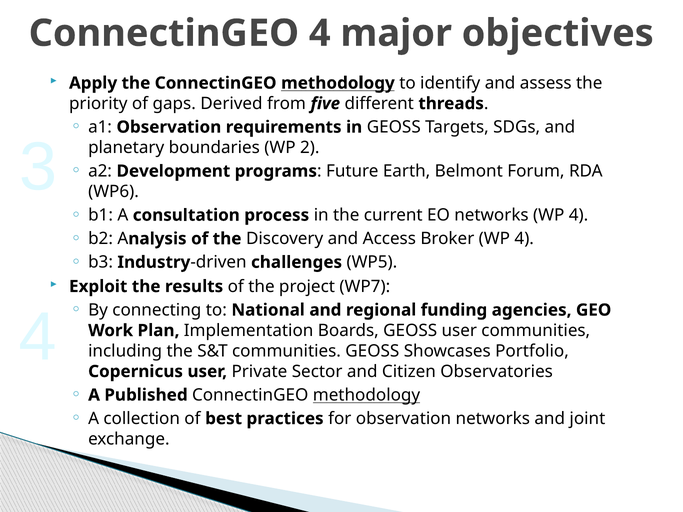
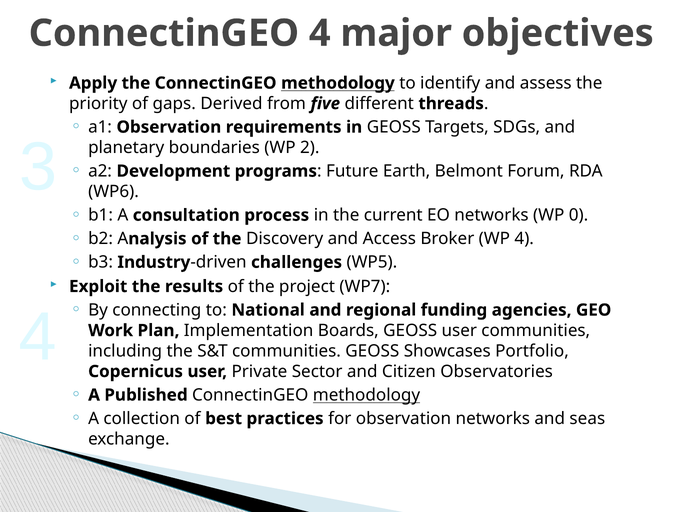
networks WP 4: 4 -> 0 (579, 215)
joint: joint -> seas (587, 419)
